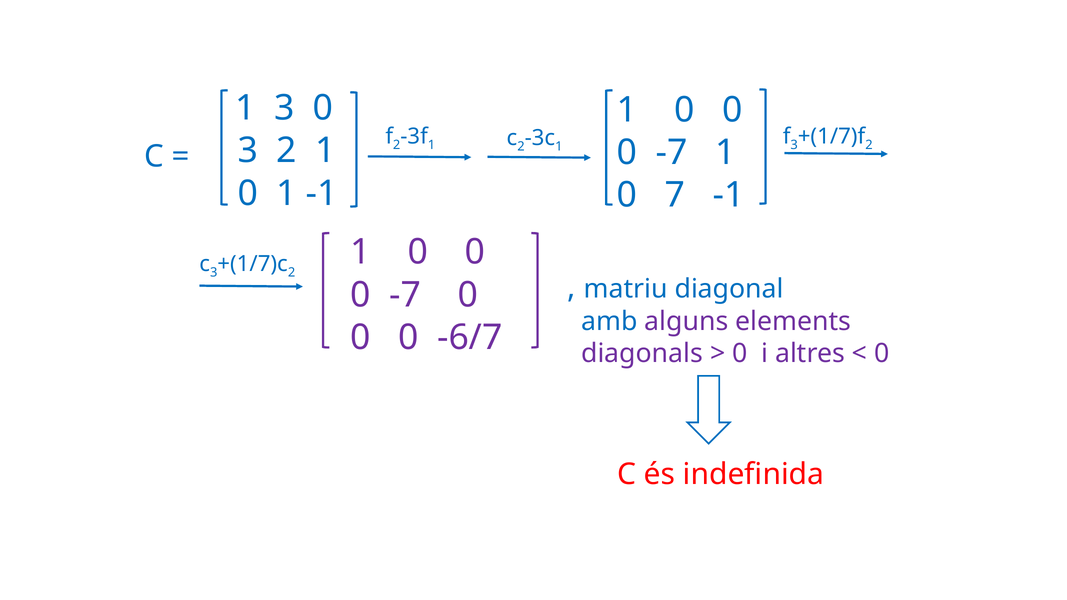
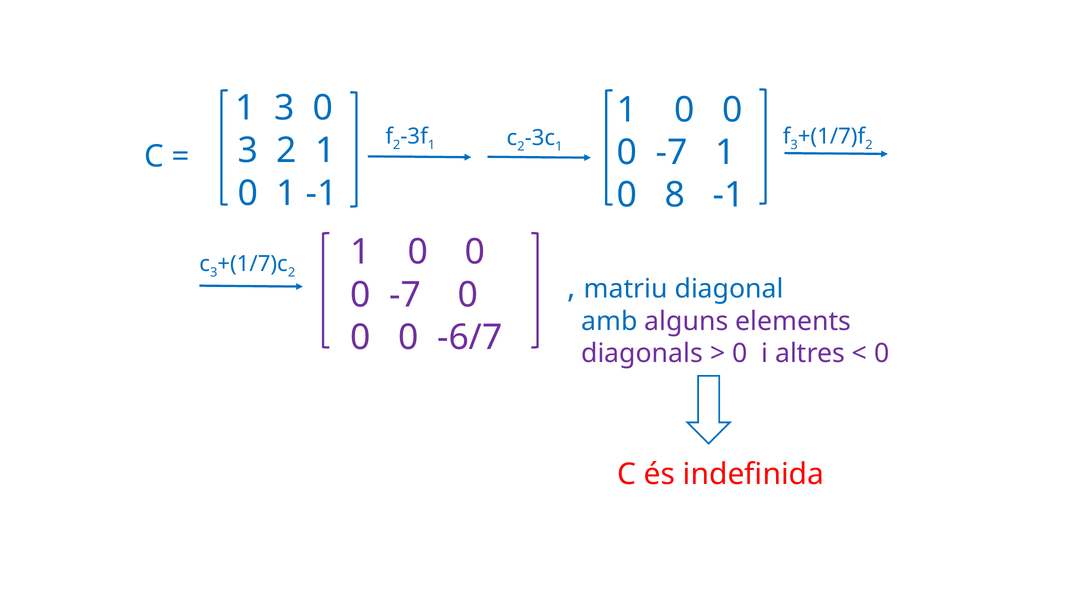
7: 7 -> 8 (675, 195)
